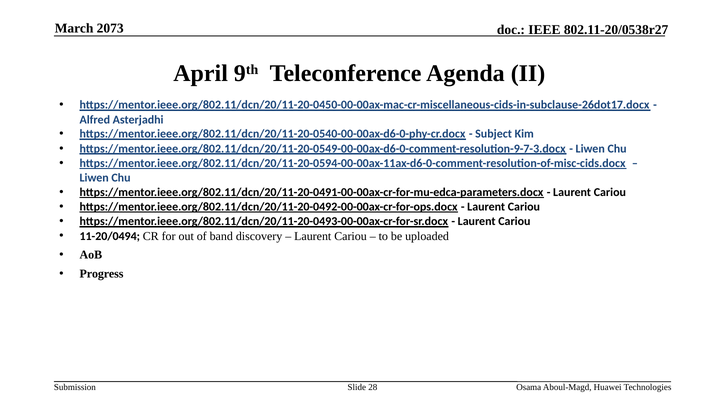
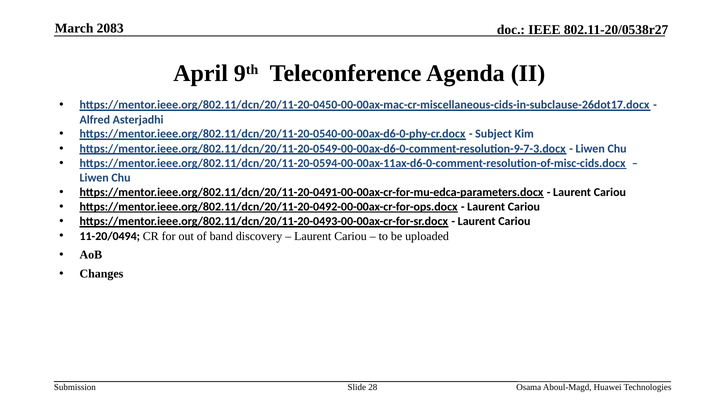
2073: 2073 -> 2083 (110, 29)
Progress: Progress -> Changes (101, 274)
